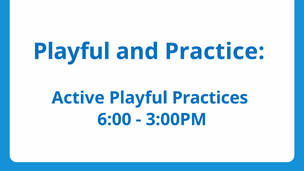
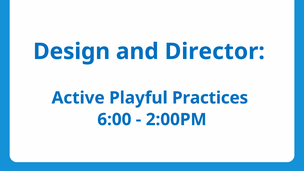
Playful: Playful -> Design (72, 51)
Practice: Practice -> Director (215, 51)
3:00PM: 3:00PM -> 2:00PM (176, 120)
